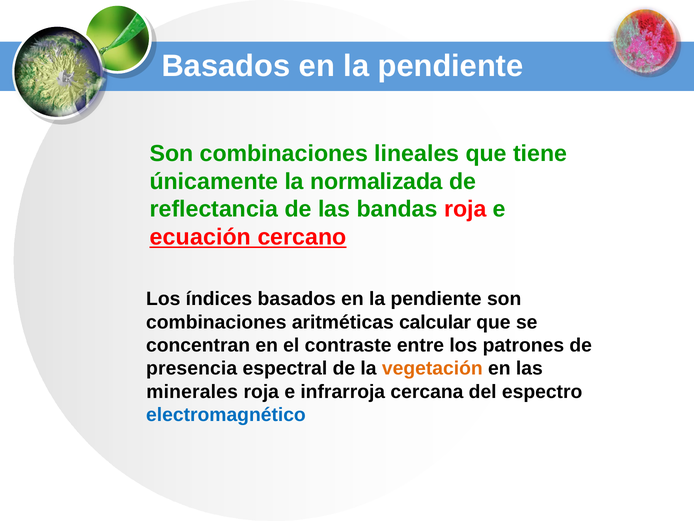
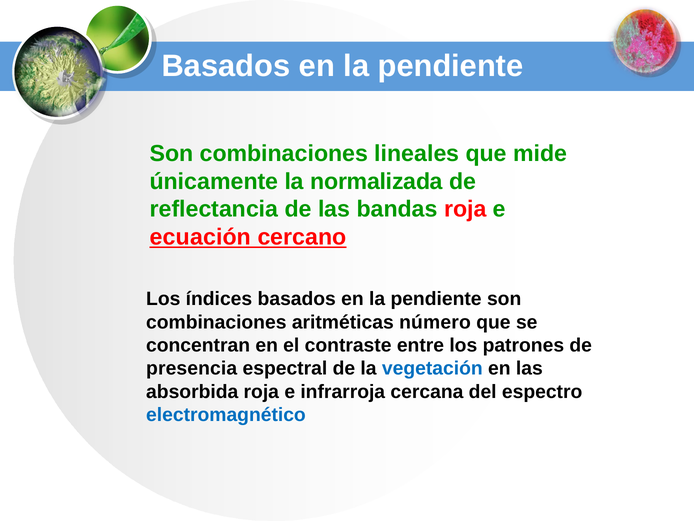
tiene: tiene -> mide (540, 154)
calcular: calcular -> número (435, 322)
vegetación colour: orange -> blue (432, 368)
minerales: minerales -> absorbida (192, 391)
